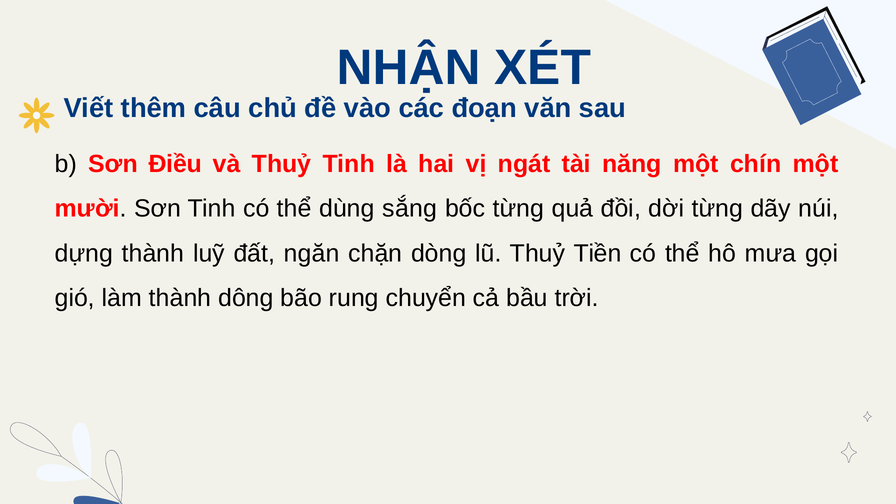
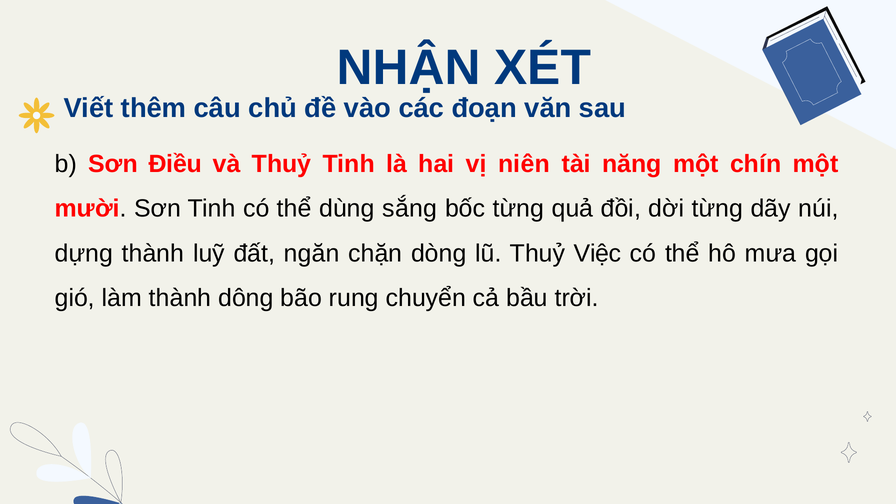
ngát: ngát -> niên (524, 164)
Tiền: Tiền -> Việc (598, 253)
